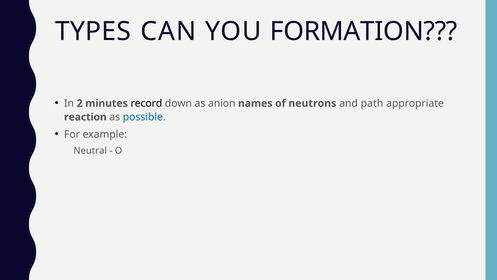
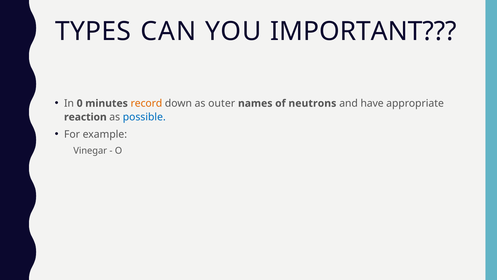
FORMATION: FORMATION -> IMPORTANT (364, 32)
2: 2 -> 0 (80, 103)
record colour: black -> orange (146, 103)
anion: anion -> outer (222, 103)
path: path -> have (372, 103)
Neutral: Neutral -> Vinegar (90, 151)
